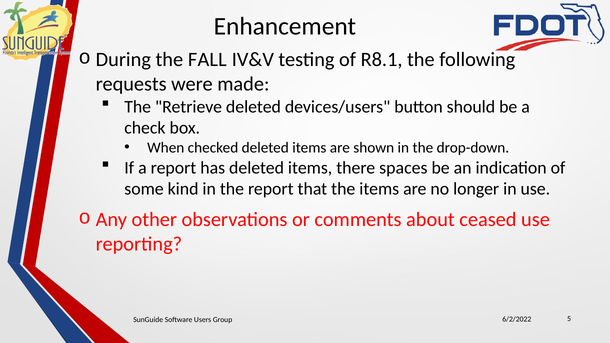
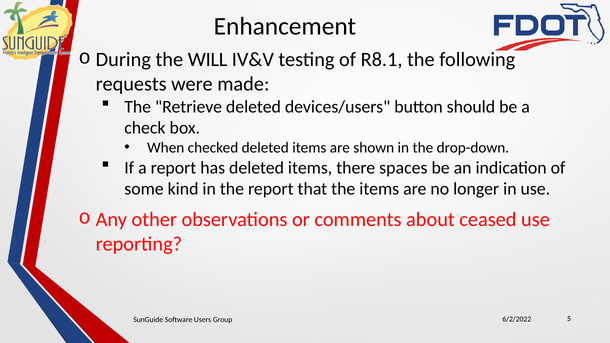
FALL: FALL -> WILL (208, 60)
